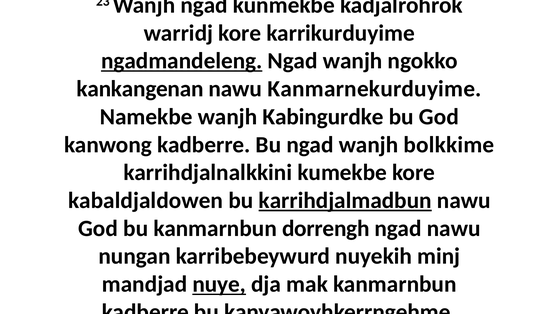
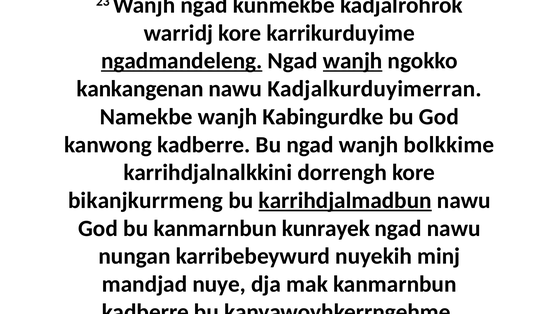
wanjh underline: none -> present (353, 61)
Kanmarnekurduyime: Kanmarnekurduyime -> Kadjalkurduyimerran (375, 89)
kumekbe: kumekbe -> dorrengh (342, 173)
kabaldjaldowen: kabaldjaldowen -> bikanjkurrmeng (146, 201)
dorrengh: dorrengh -> kunrayek (326, 229)
nuye underline: present -> none (219, 285)
